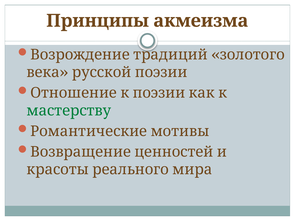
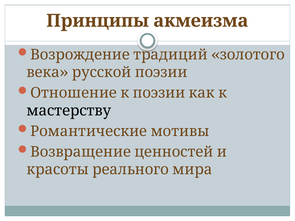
мастерству colour: green -> black (69, 111)
